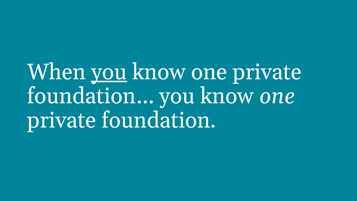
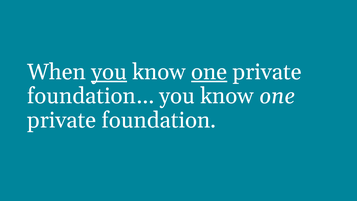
one underline: none -> present (209, 72)
